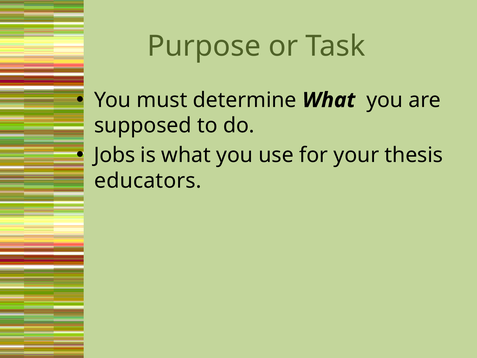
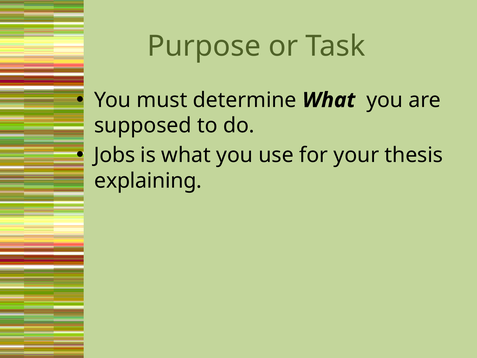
educators: educators -> explaining (148, 181)
